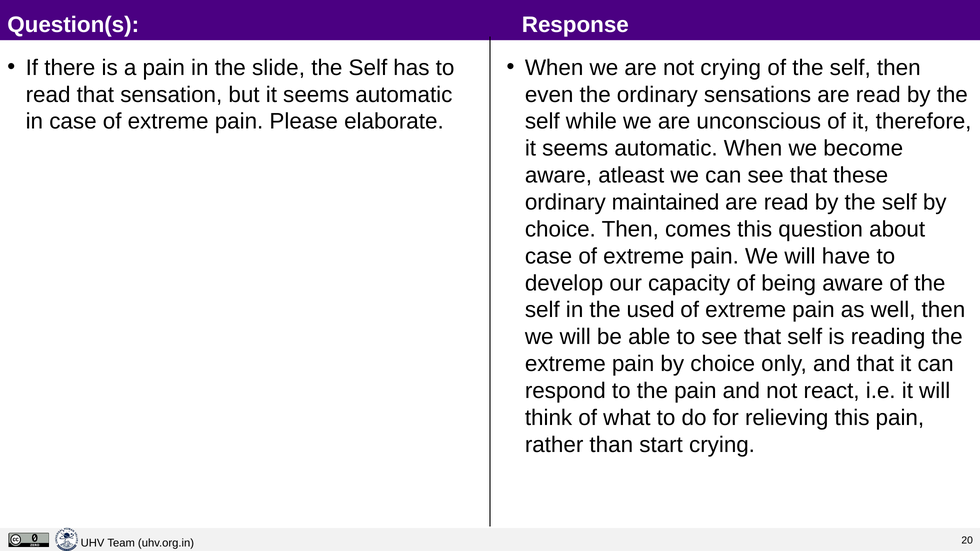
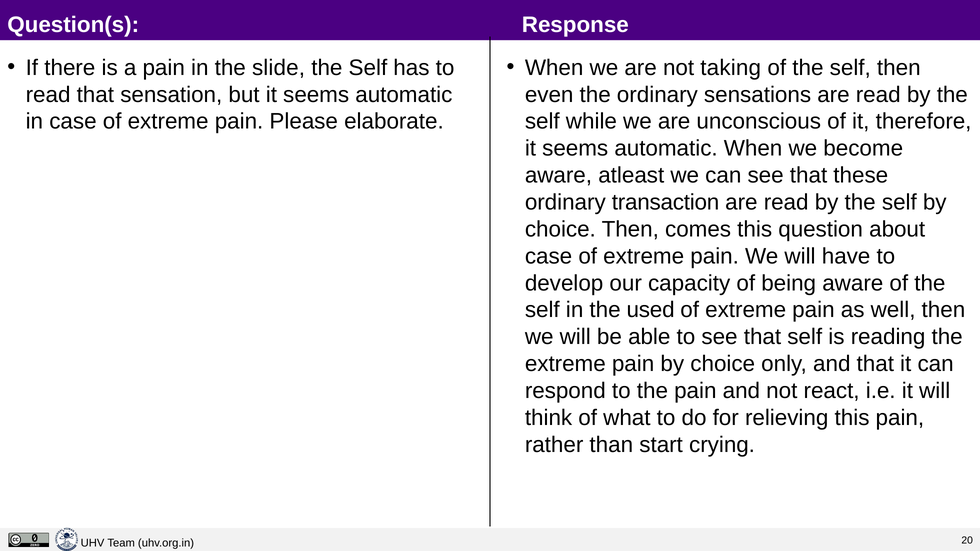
not crying: crying -> taking (731, 68)
maintained: maintained -> transaction (666, 202)
